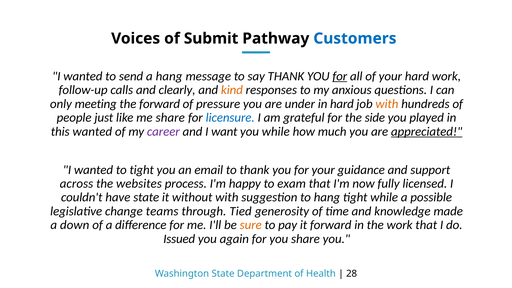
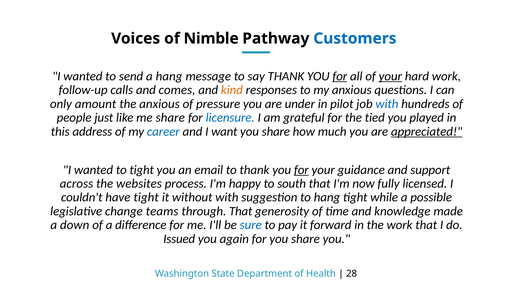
Submit: Submit -> Nimble (211, 38)
your underline: none -> present (390, 76)
clearly: clearly -> comes (177, 90)
meeting: meeting -> amount (96, 104)
the forward: forward -> anxious (160, 104)
in hard: hard -> pilot (342, 104)
with colour: orange -> blue (387, 104)
side: side -> tied (375, 118)
this wanted: wanted -> address (92, 131)
career colour: purple -> blue (163, 131)
while: while -> share (276, 131)
for underline: none -> present (301, 170)
exam: exam -> south (292, 184)
have state: state -> tight (146, 197)
through Tied: Tied -> That (241, 211)
sure colour: orange -> blue (251, 225)
